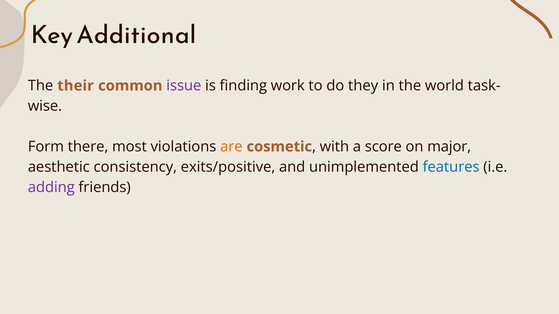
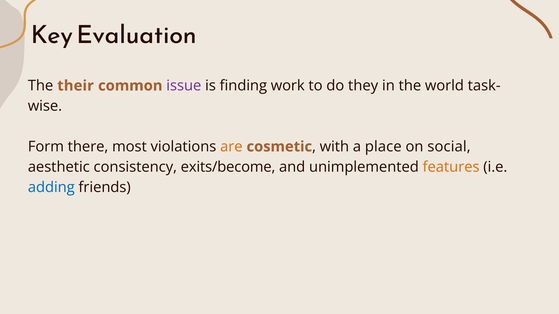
Additional: Additional -> Evaluation (137, 35)
score: score -> place (383, 147)
major: major -> social (449, 147)
exits/positive: exits/positive -> exits/become (228, 167)
features colour: blue -> orange (451, 167)
adding colour: purple -> blue (51, 187)
